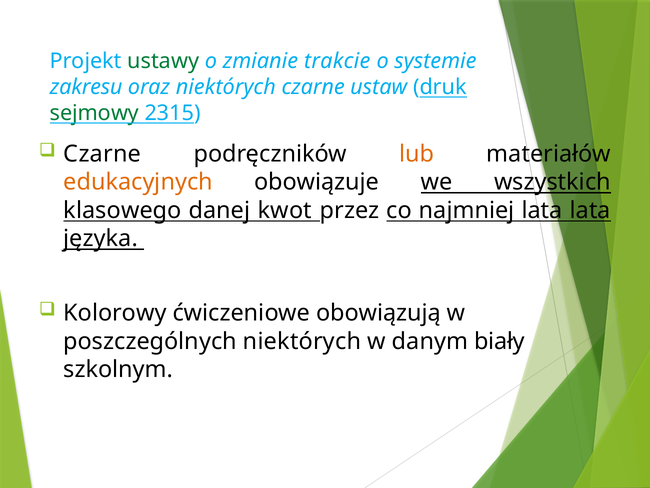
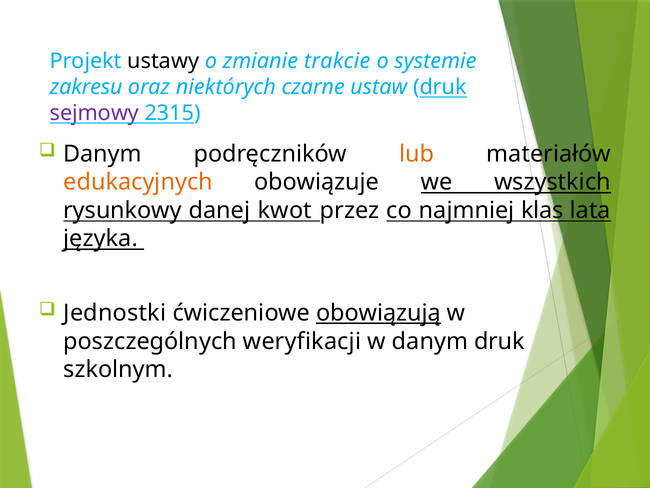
ustawy colour: green -> black (163, 61)
sejmowy colour: green -> purple (94, 113)
Czarne: Czarne -> Danym (102, 154)
klasowego: klasowego -> rysunkowy (123, 210)
najmniej lata: lata -> klas (542, 210)
Kolorowy: Kolorowy -> Jednostki (115, 313)
obowiązują underline: none -> present (378, 313)
poszczególnych niektórych: niektórych -> weryfikacji (302, 341)
danym biały: biały -> druk (499, 341)
